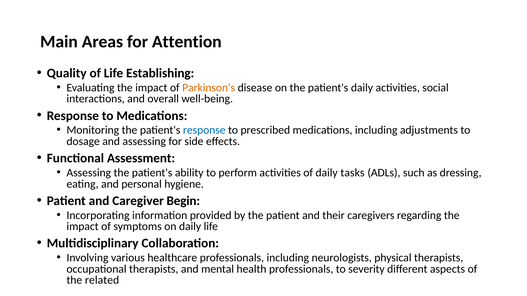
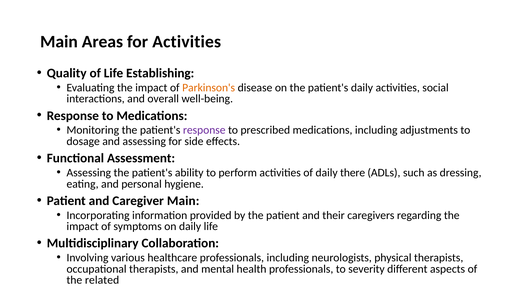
for Attention: Attention -> Activities (187, 42)
response colour: blue -> purple (204, 130)
tasks: tasks -> there (353, 173)
Caregiver Begin: Begin -> Main (183, 201)
